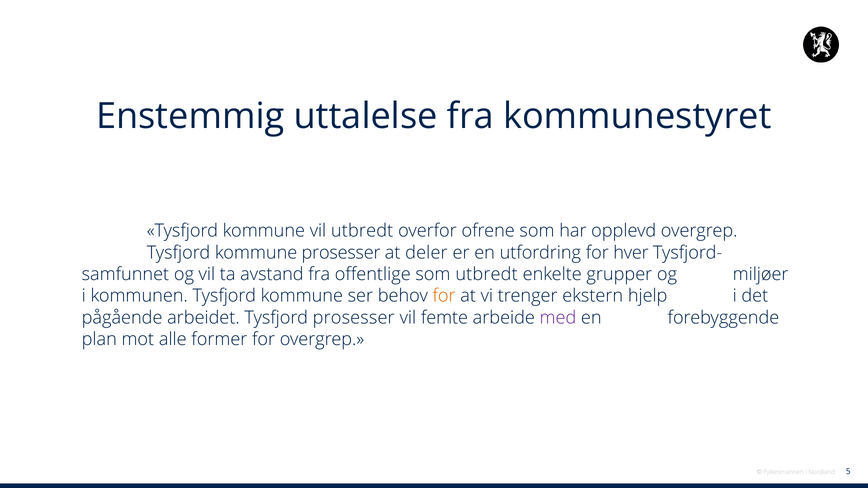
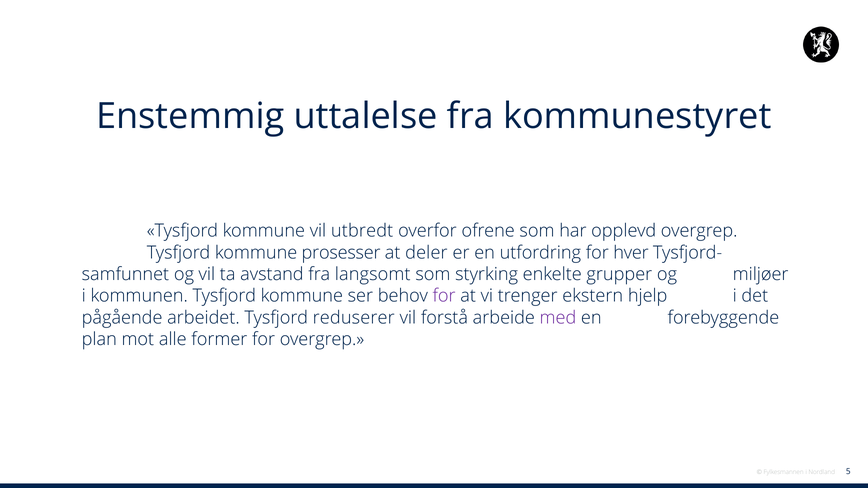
offentlige: offentlige -> langsomt (373, 274)
som utbredt: utbredt -> styrking (487, 274)
for colour: orange -> purple (444, 296)
Tysfjord prosesser: prosesser -> reduserer (354, 318)
femte: femte -> forstå (444, 318)
